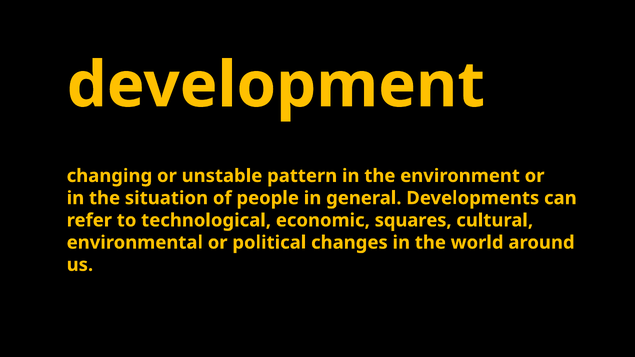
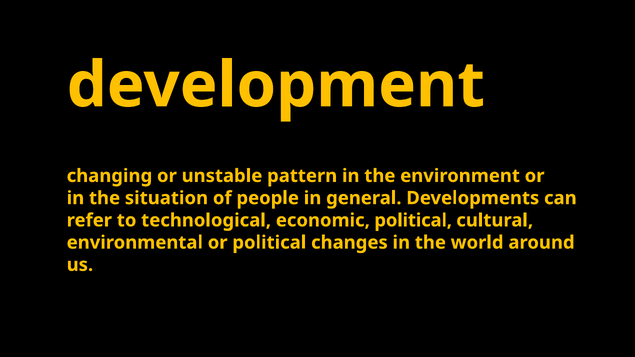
economic squares: squares -> political (413, 220)
